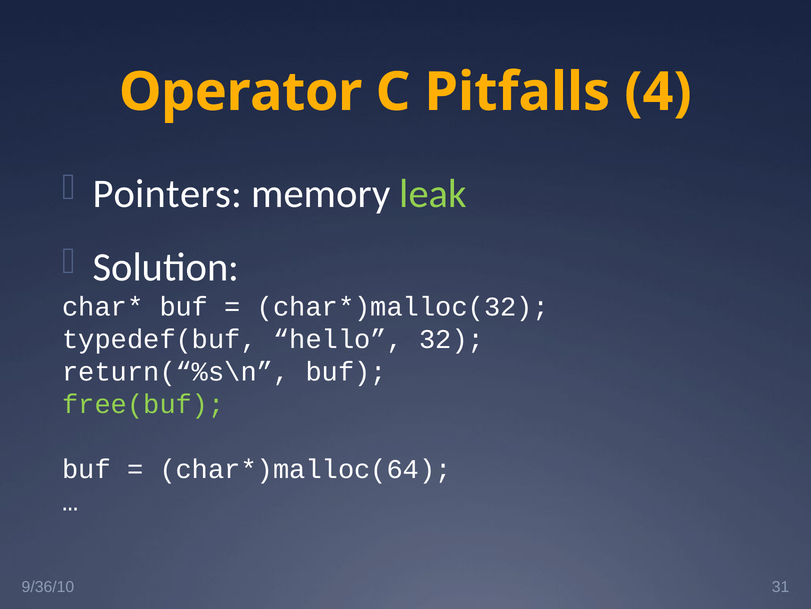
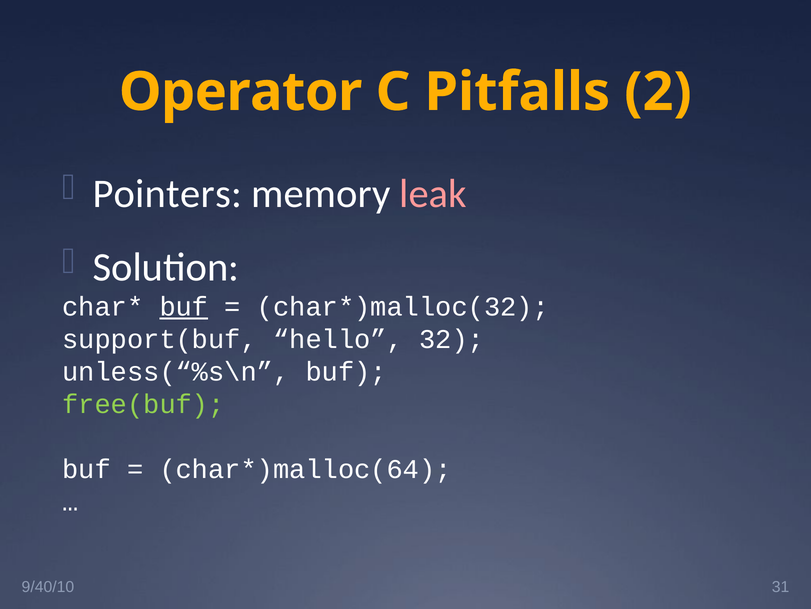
4: 4 -> 2 (658, 92)
leak colour: light green -> pink (433, 193)
buf underline: none -> present (184, 306)
typedef(buf: typedef(buf -> support(buf (160, 339)
return(“%s\n: return(“%s\n -> unless(“%s\n (176, 371)
9/36/10: 9/36/10 -> 9/40/10 (48, 586)
